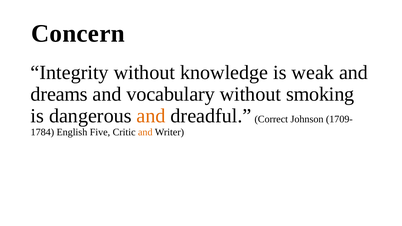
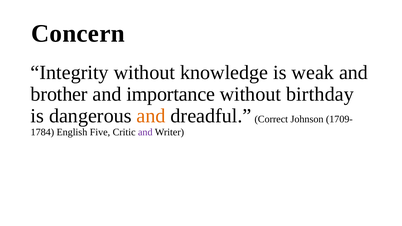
dreams: dreams -> brother (59, 94)
vocabulary: vocabulary -> importance (171, 94)
smoking: smoking -> birthday (320, 94)
and colour: orange -> purple (145, 132)
